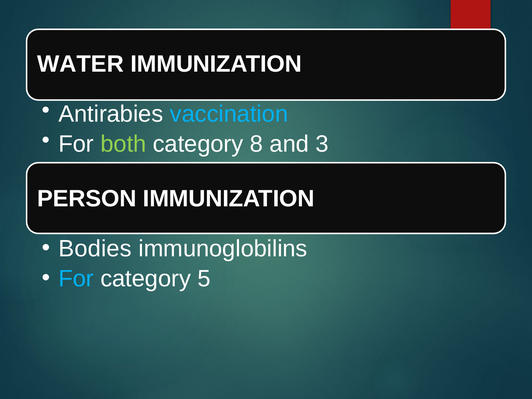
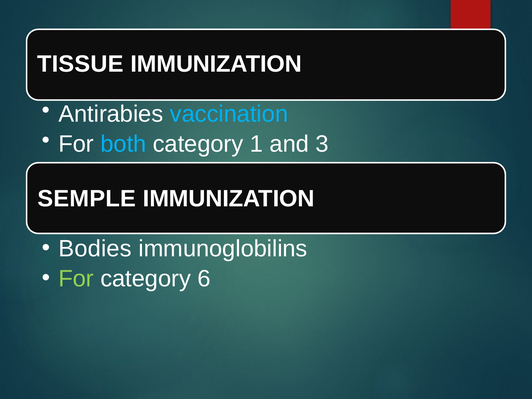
WATER: WATER -> TISSUE (80, 64)
both colour: light green -> light blue (123, 144)
8: 8 -> 1 (257, 144)
PERSON: PERSON -> SEMPLE (87, 199)
For colour: light blue -> light green (76, 279)
5: 5 -> 6 (204, 279)
